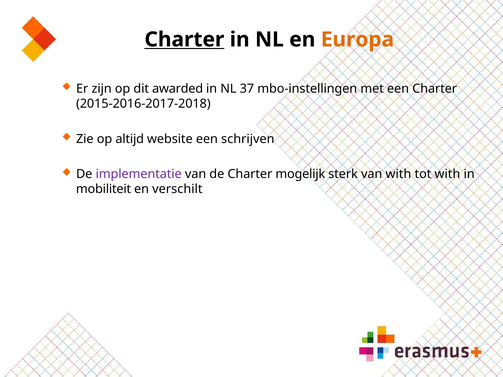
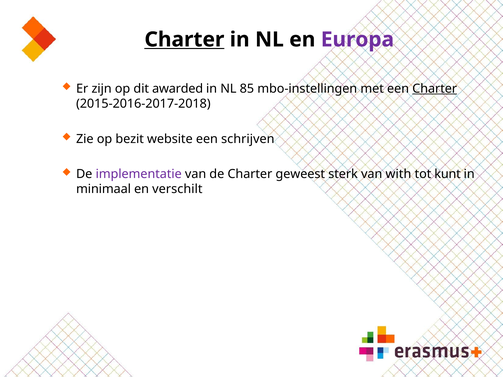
Europa colour: orange -> purple (357, 40)
37: 37 -> 85 (247, 89)
Charter underline: none -> present (435, 89)
altijd: altijd -> bezit (130, 139)
mogelijk: mogelijk -> geweest (300, 174)
tot with: with -> kunt (448, 174)
mobiliteit: mobiliteit -> minimaal (104, 189)
